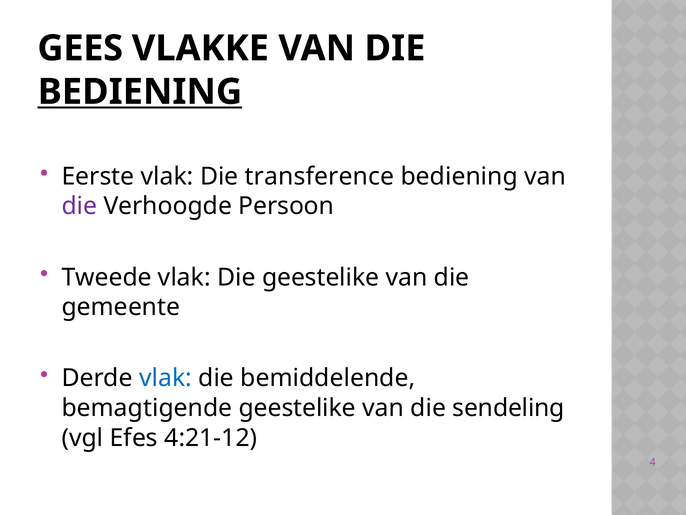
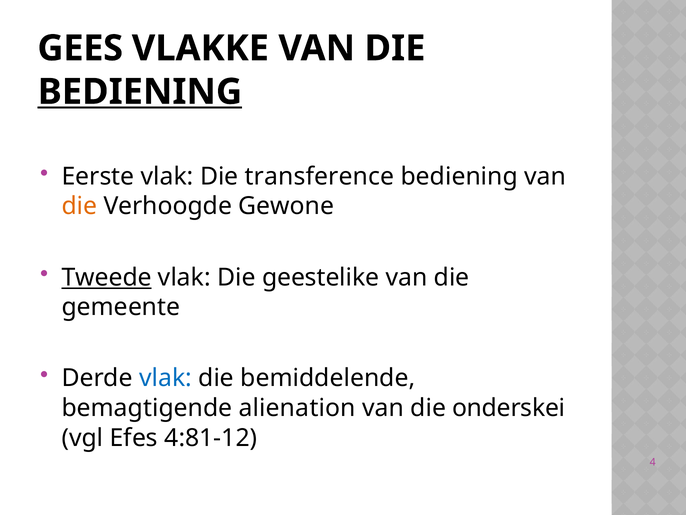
die colour: purple -> orange (79, 206)
Persoon: Persoon -> Gewone (286, 206)
Tweede underline: none -> present (107, 277)
bemagtigende geestelike: geestelike -> alienation (297, 408)
sendeling: sendeling -> onderskei (509, 408)
4:21-12: 4:21-12 -> 4:81-12 (211, 438)
